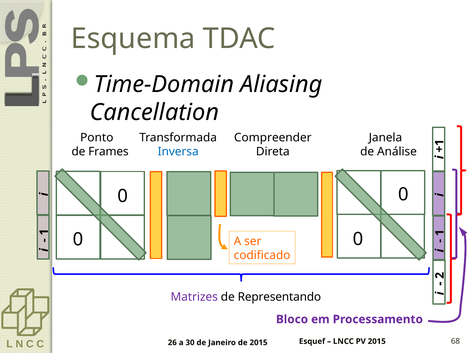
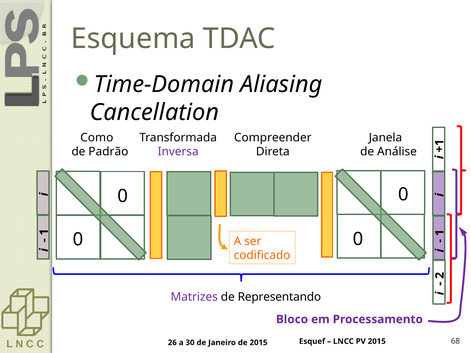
Ponto: Ponto -> Como (97, 138)
Frames: Frames -> Padrão (108, 152)
Inversa colour: blue -> purple (178, 152)
